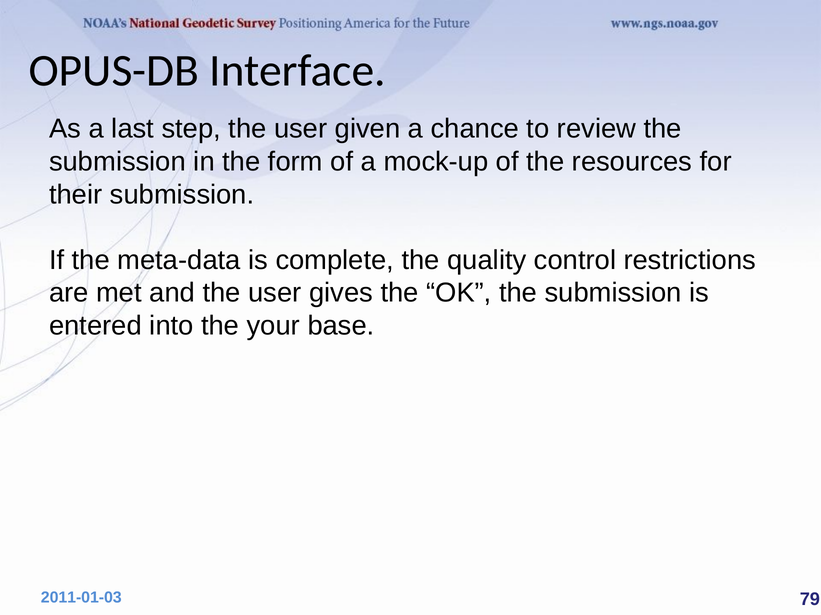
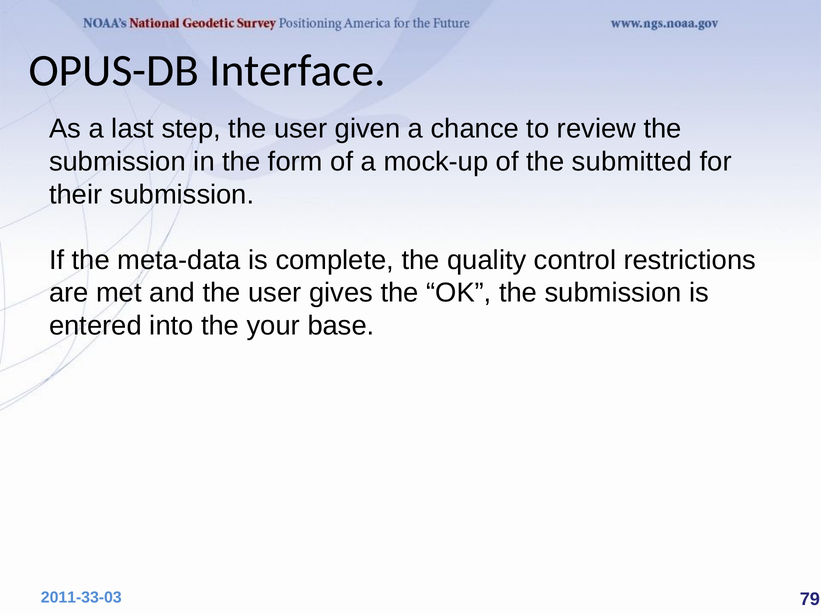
resources: resources -> submitted (632, 162)
2011-01-03: 2011-01-03 -> 2011-33-03 (81, 598)
